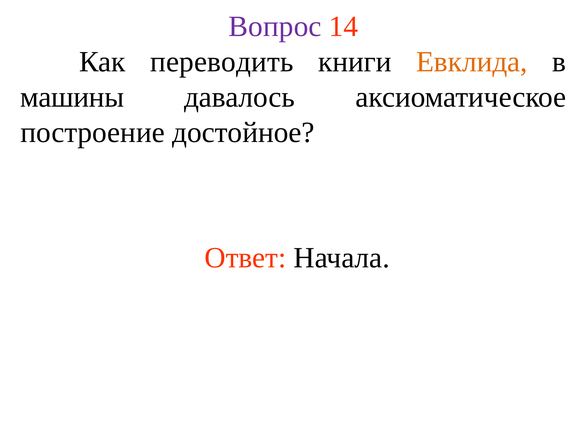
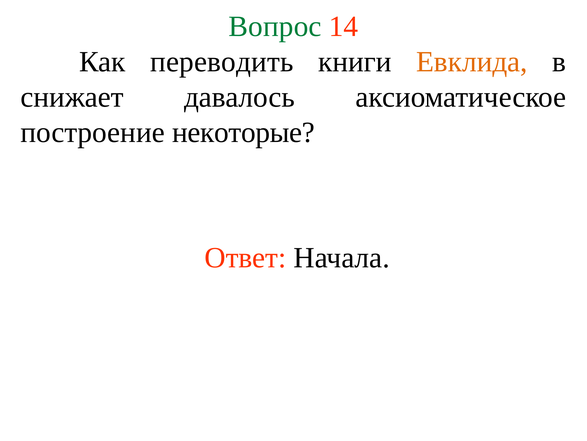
Вопрос colour: purple -> green (275, 26)
машины: машины -> снижает (72, 97)
достойное: достойное -> некоторые (244, 132)
